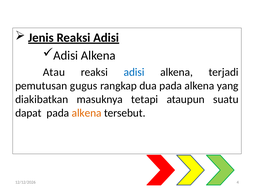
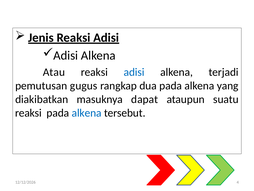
tetapi: tetapi -> dapat (145, 99)
dapat: dapat -> reaksi (28, 113)
alkena colour: orange -> blue (87, 113)
